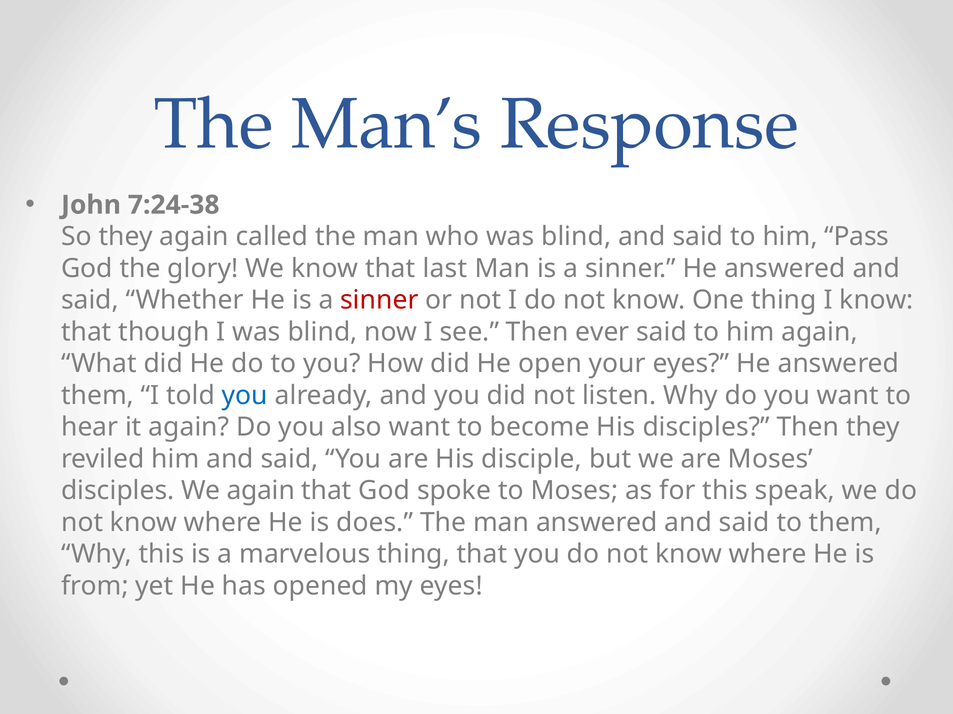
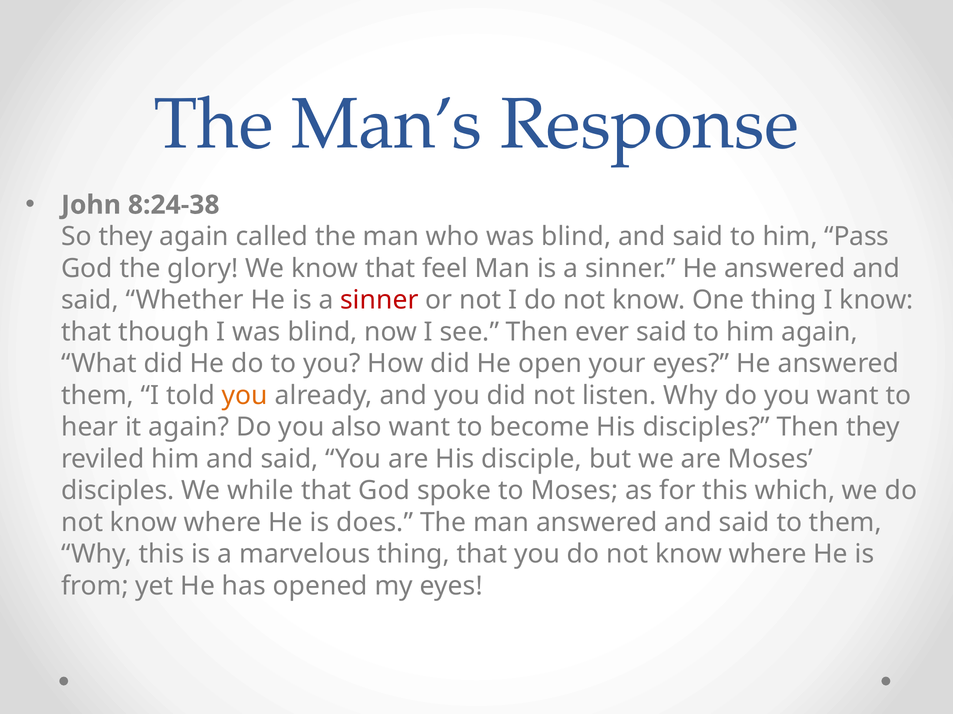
7:24-38: 7:24-38 -> 8:24-38 (174, 205)
last: last -> feel (445, 269)
you colour: blue -> orange (245, 396)
We again: again -> while (261, 491)
speak: speak -> which (795, 491)
